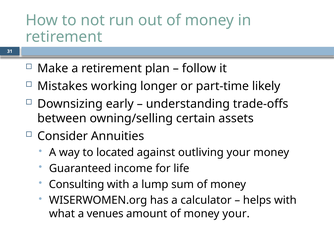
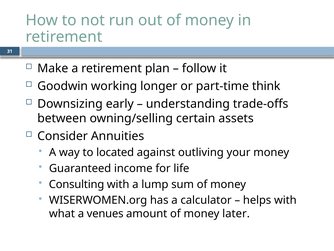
Mistakes: Mistakes -> Goodwin (63, 86)
likely: likely -> think (266, 86)
money your: your -> later (236, 213)
